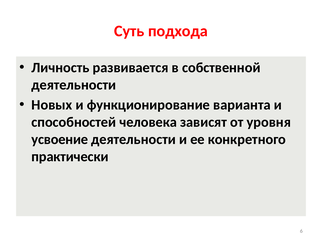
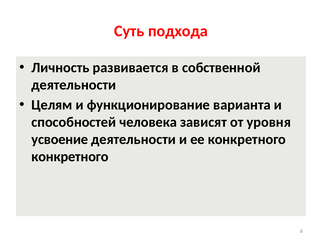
Новых: Новых -> Целям (52, 105)
практически: практически -> конкретного (70, 156)
